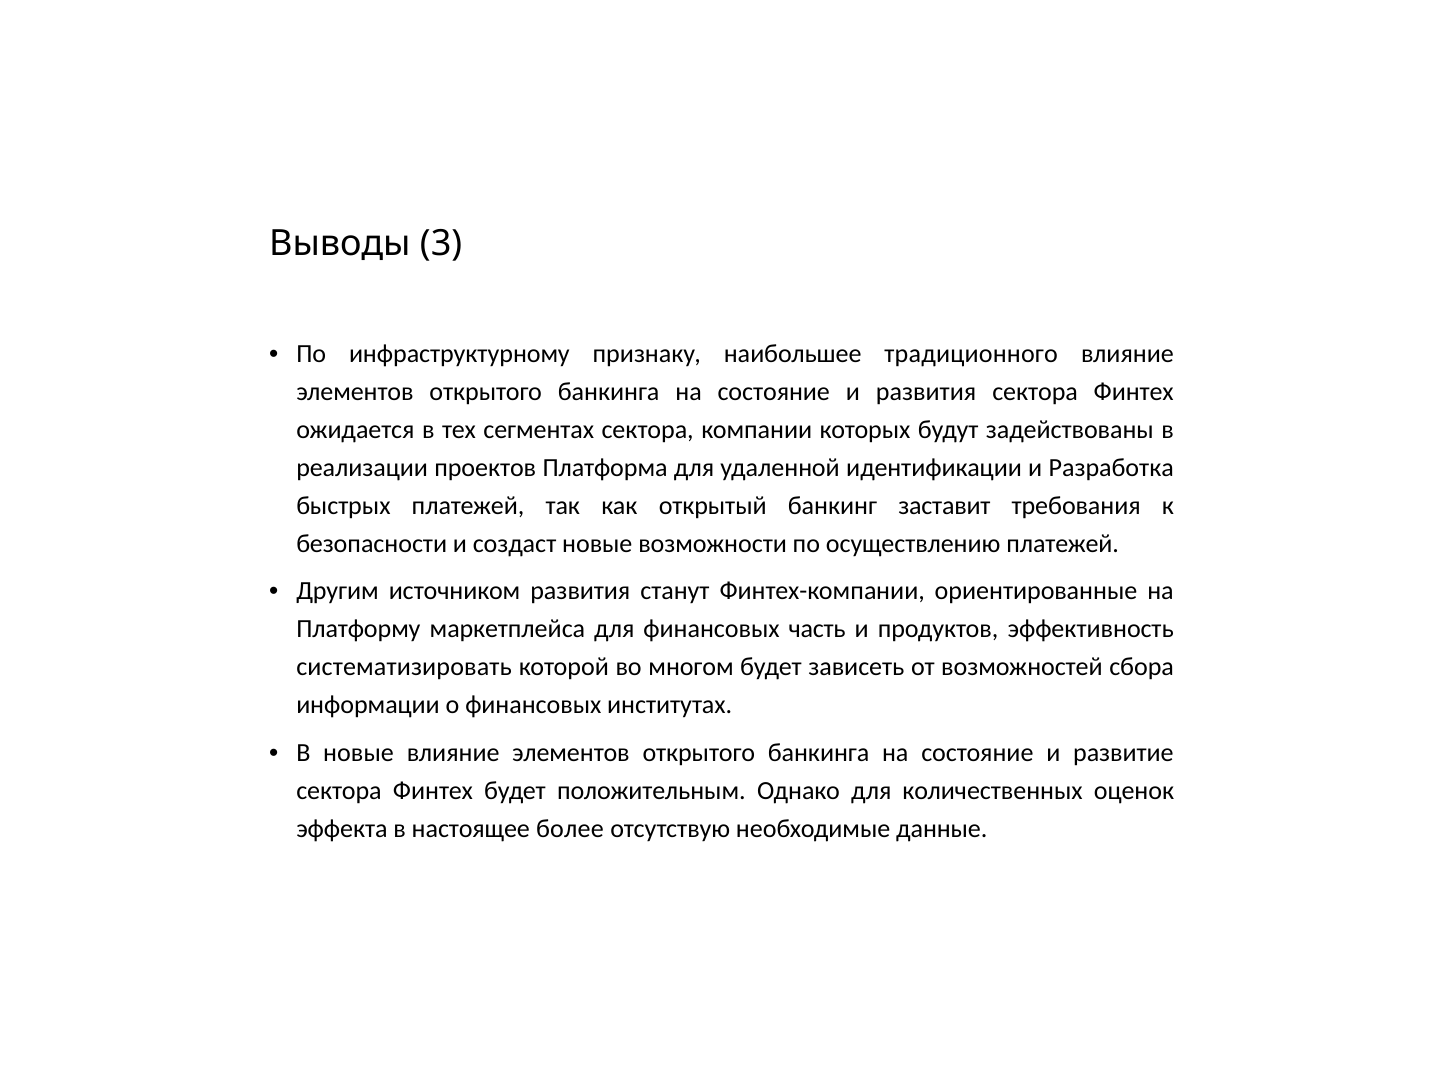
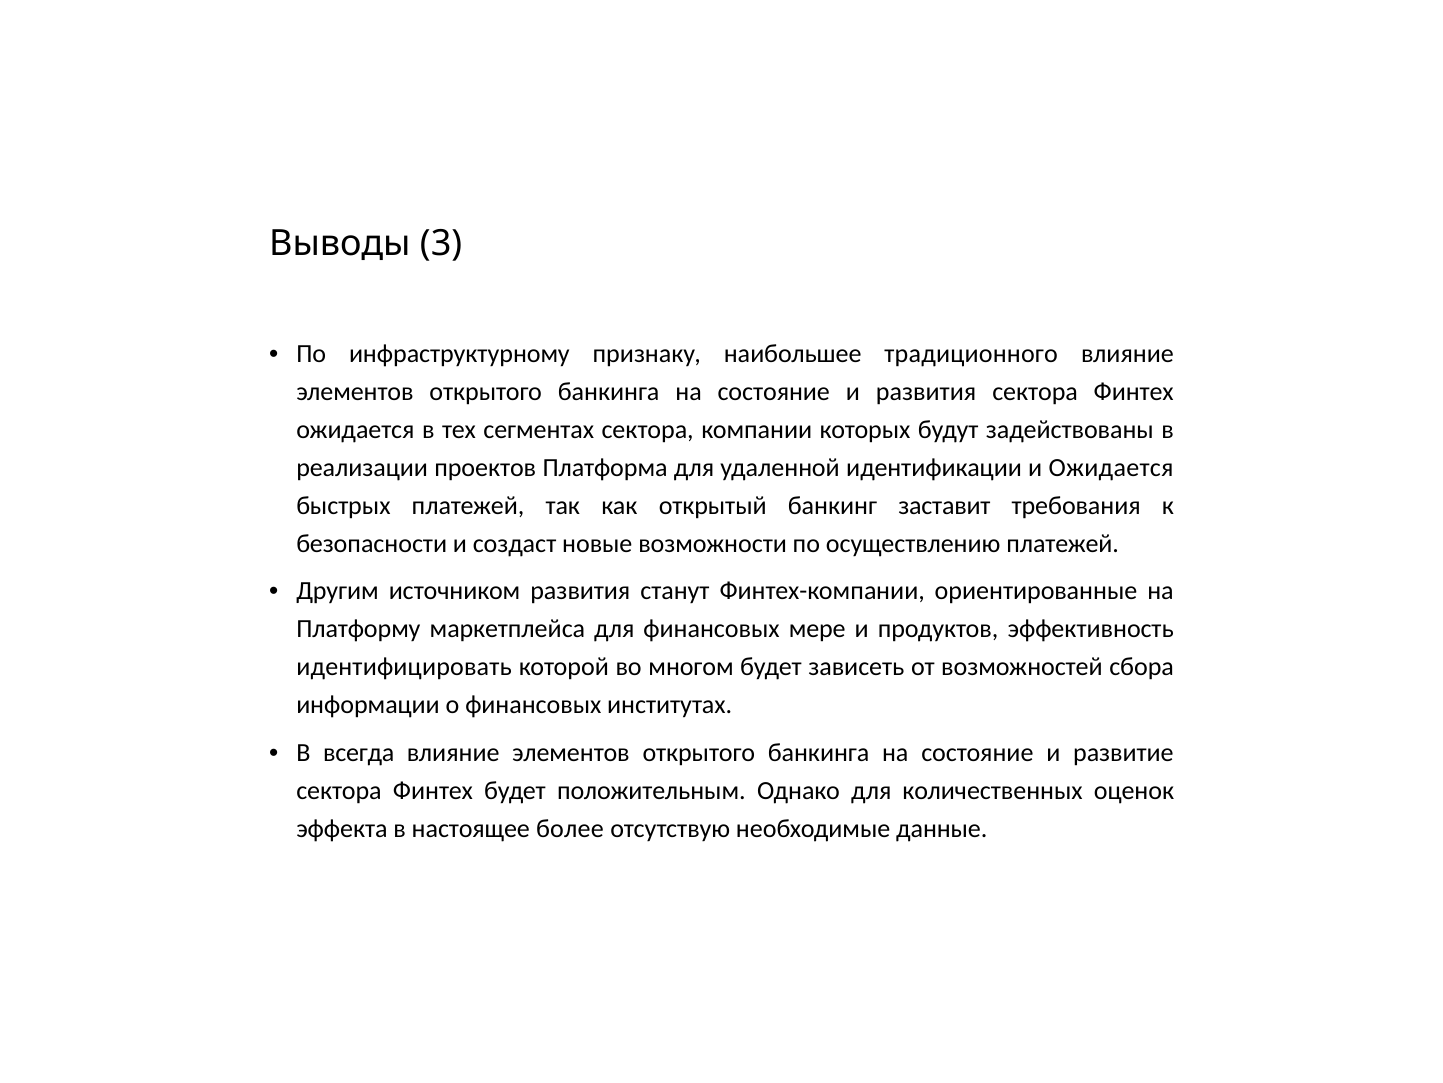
и Разработка: Разработка -> Ожидается (1111, 467)
часть: часть -> мере (817, 629)
систематизировать: систематизировать -> идентифицировать (404, 667)
В новые: новые -> всегда (359, 752)
